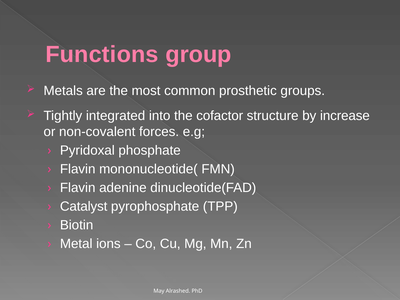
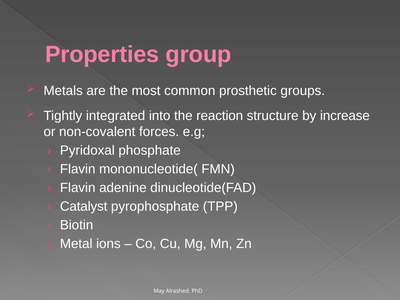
Functions: Functions -> Properties (102, 54)
cofactor: cofactor -> reaction (220, 116)
